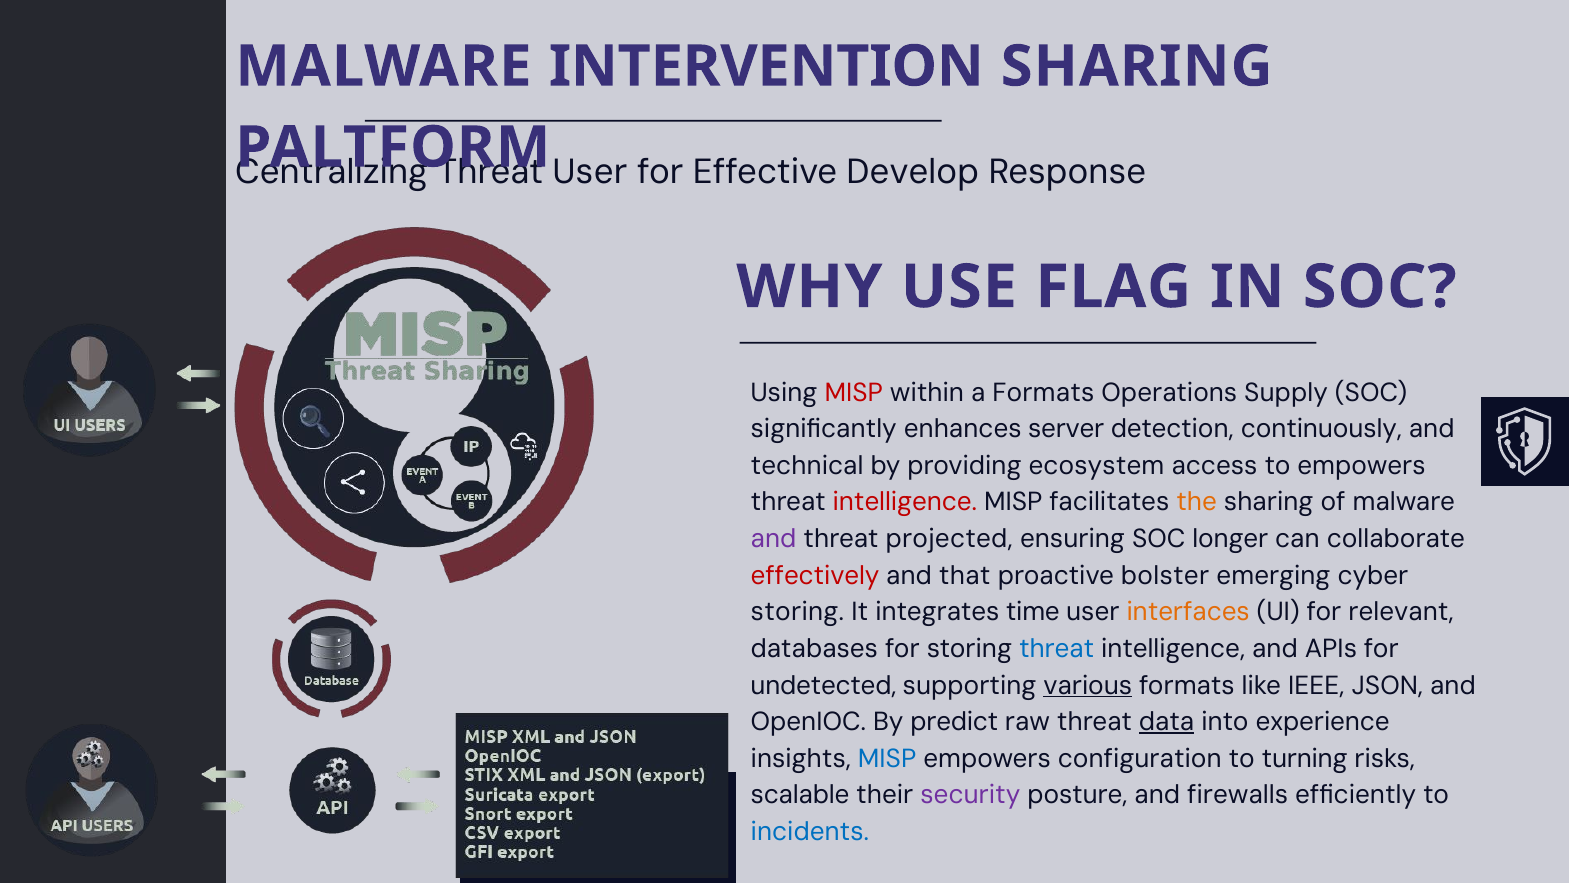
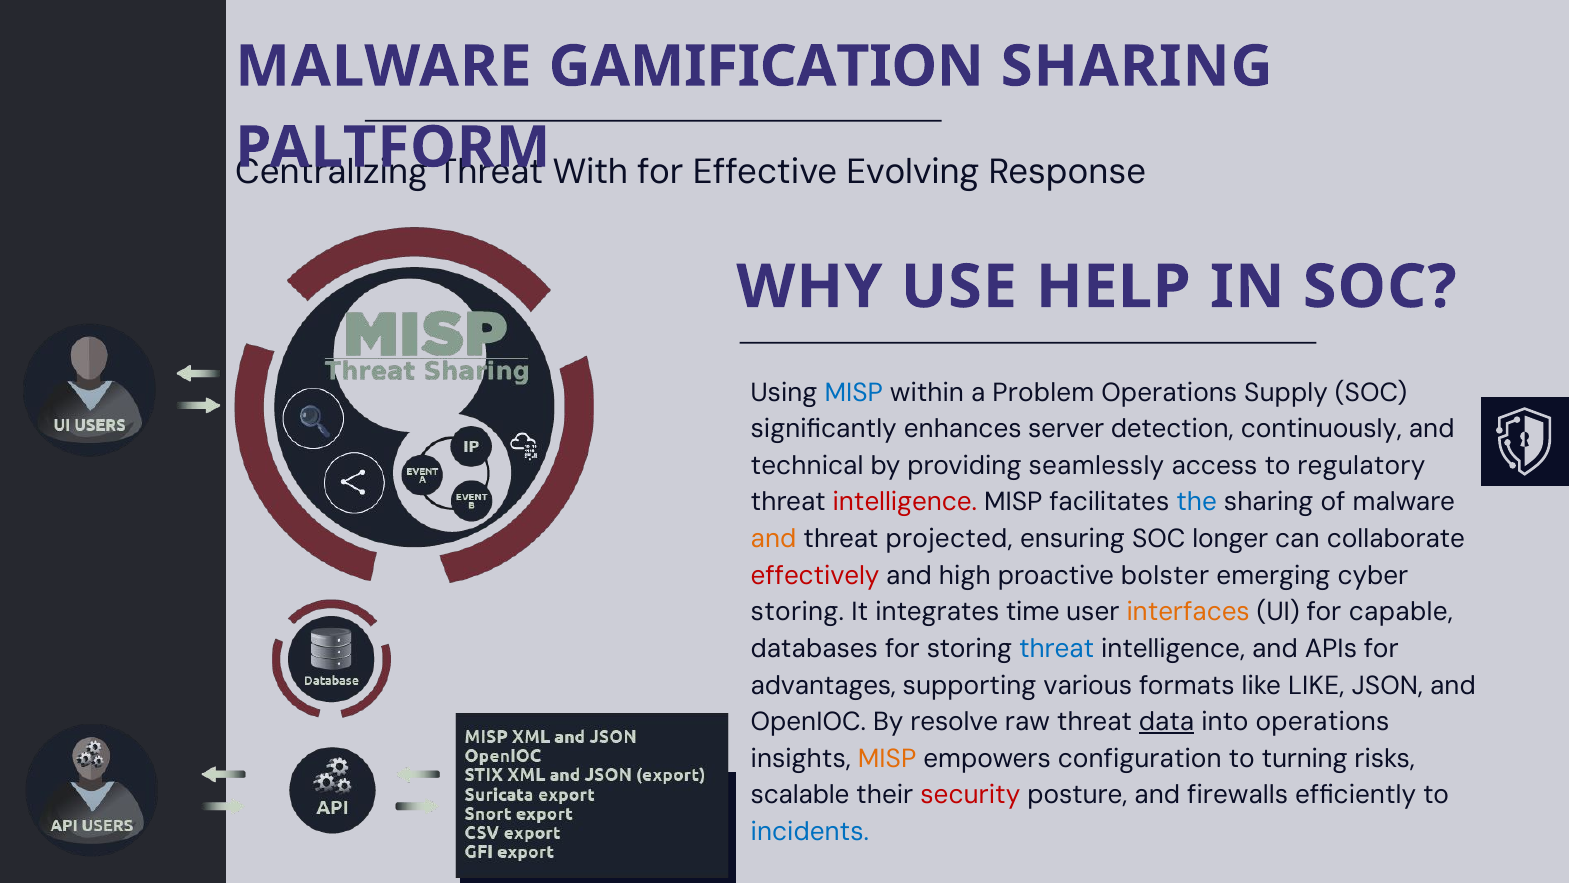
INTERVENTION: INTERVENTION -> GAMIFICATION (766, 67)
User: User -> With (590, 172)
Develop: Develop -> Evolving (913, 172)
FLAG: FLAG -> HELP (1113, 287)
MISP colour: red -> blue (854, 392)
a Formats: Formats -> Problem (1043, 392)
ecosystem: ecosystem -> seamlessly (1096, 465)
to empowers: empowers -> regulatory (1361, 465)
the colour: orange -> blue (1197, 502)
and colour: purple -> orange (774, 539)
that: that -> high (965, 575)
relevant: relevant -> capable (1401, 612)
undetected: undetected -> advantages (823, 685)
various underline: present -> none (1088, 685)
like IEEE: IEEE -> LIKE (1316, 685)
predict: predict -> resolve (954, 722)
into experience: experience -> operations (1323, 722)
MISP colour: blue -> orange (887, 758)
security colour: purple -> red (970, 795)
